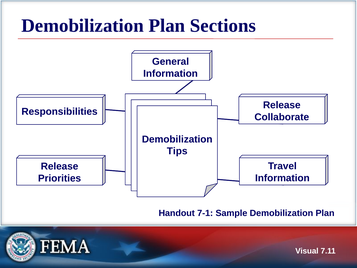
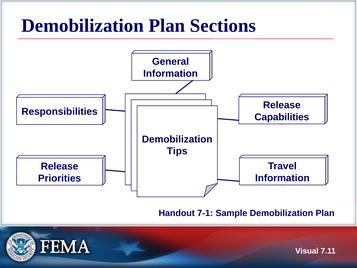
Collaborate: Collaborate -> Capabilities (282, 117)
